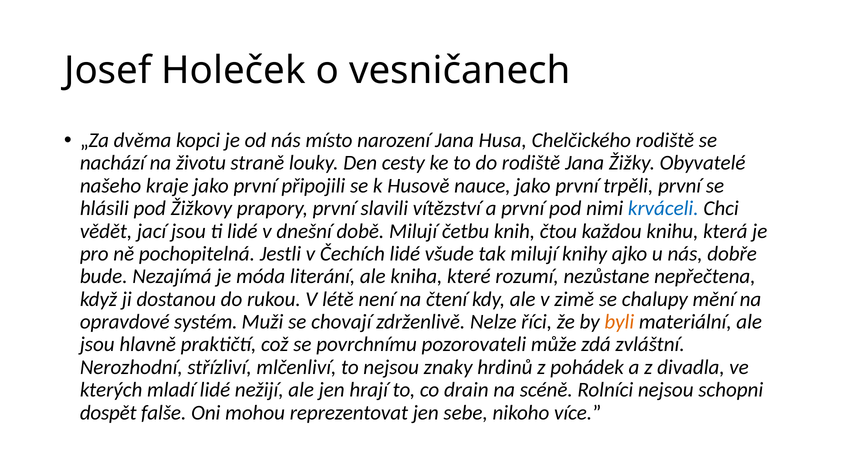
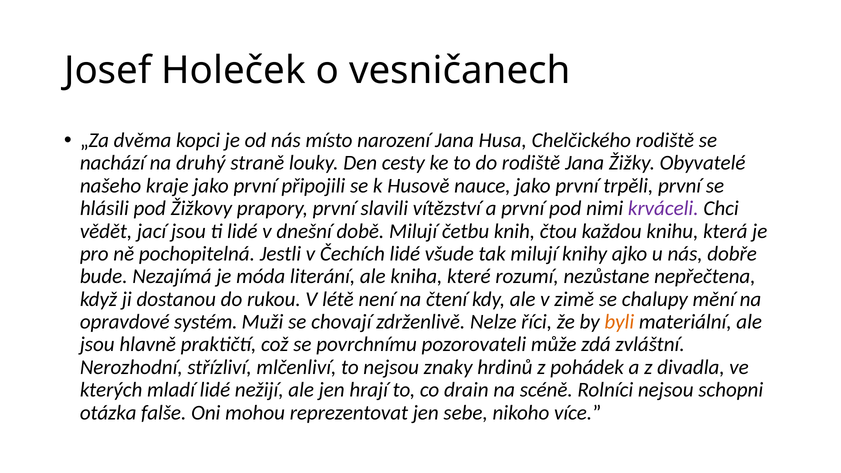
životu: životu -> druhý (201, 163)
krváceli colour: blue -> purple (663, 208)
dospět: dospět -> otázka (108, 413)
